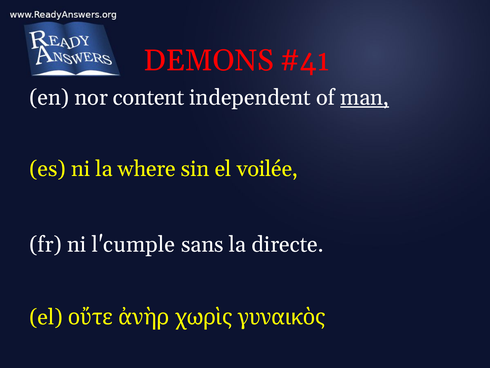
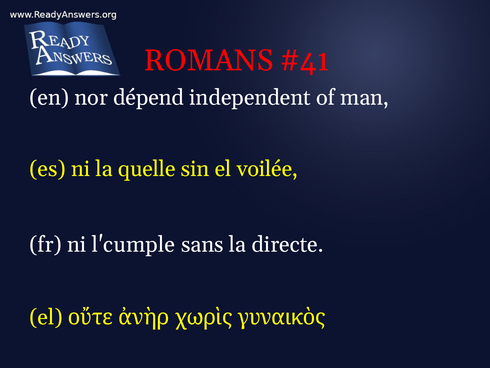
DEMONS: DEMONS -> ROMANS (209, 60)
content: content -> dépend (149, 98)
man underline: present -> none (365, 98)
where: where -> quelle (147, 169)
